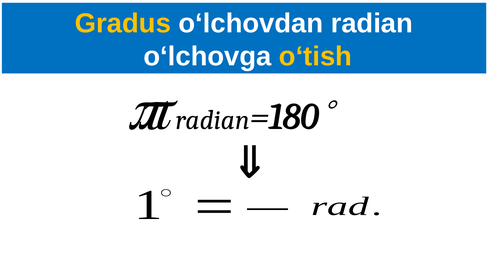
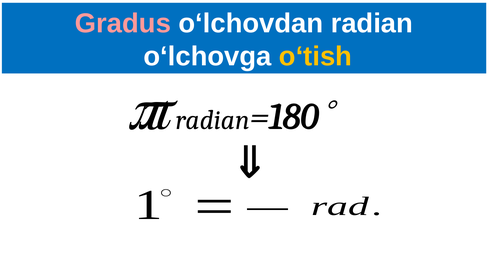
Gradus colour: yellow -> pink (123, 24)
